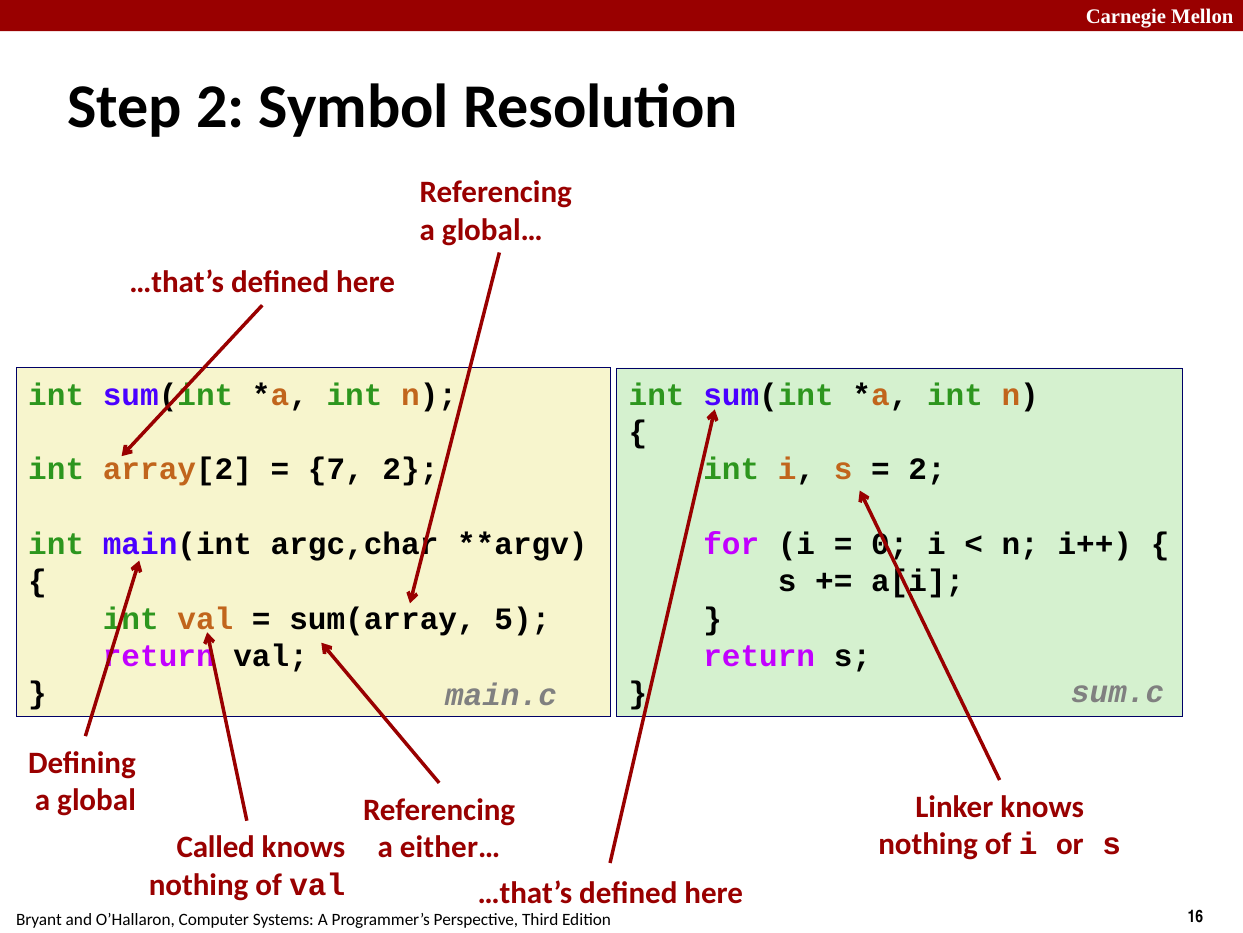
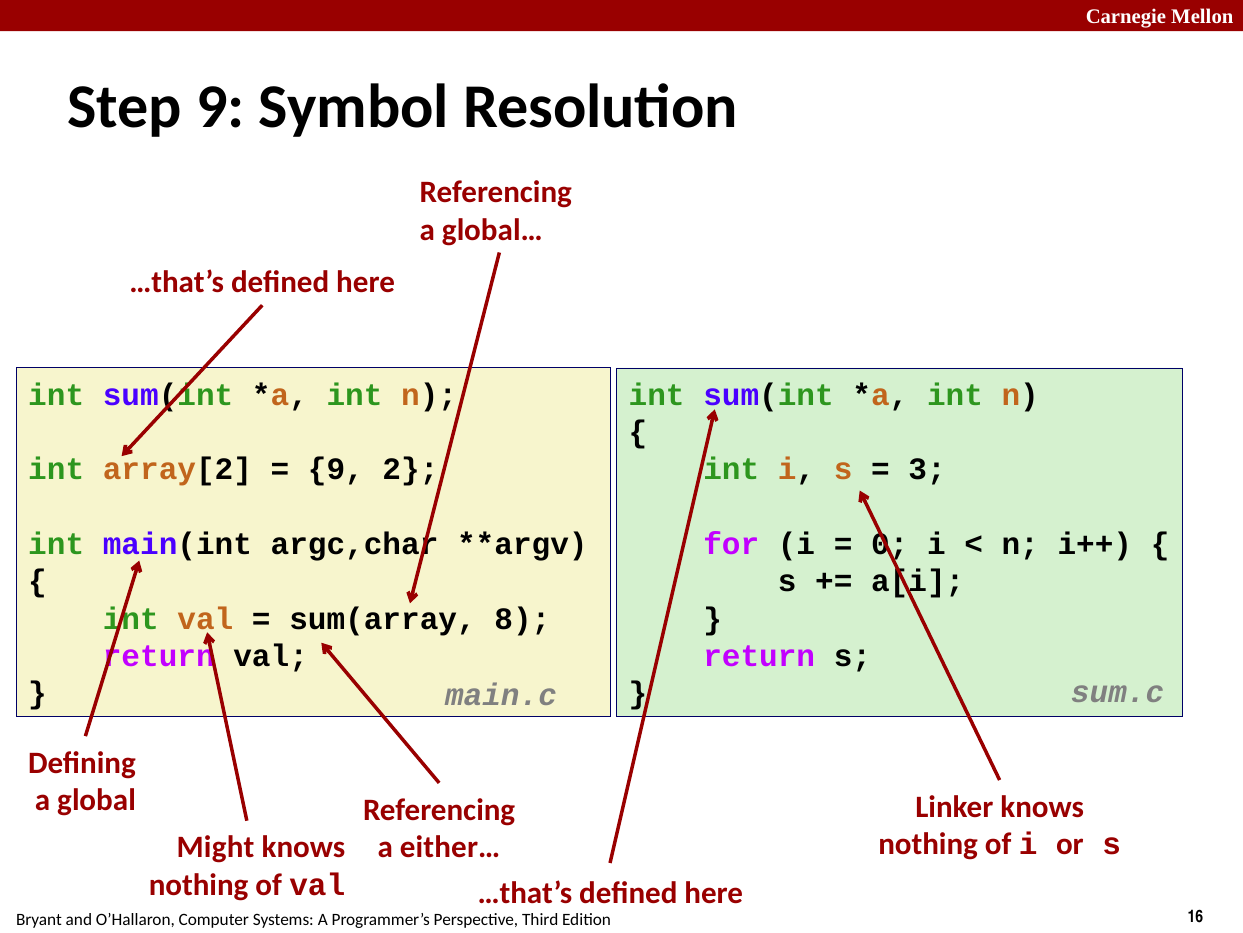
Step 2: 2 -> 9 (220, 106)
7: 7 -> 9 (336, 469)
2: 2 -> 3 (927, 469)
5: 5 -> 8 (522, 618)
Called: Called -> Might (216, 847)
